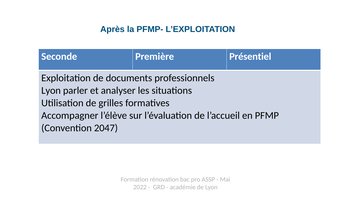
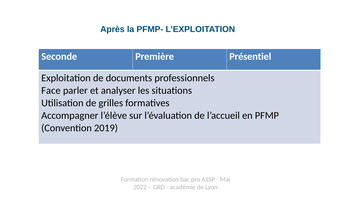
Lyon: Lyon -> Face (51, 91)
2047: 2047 -> 2019 (106, 128)
